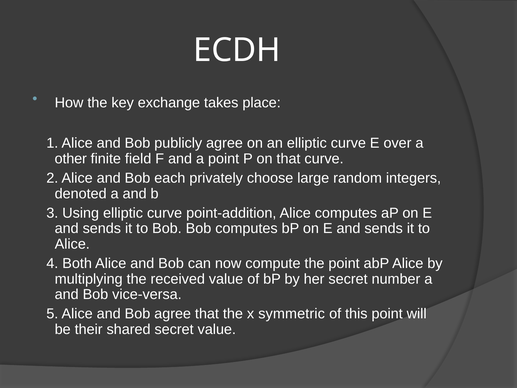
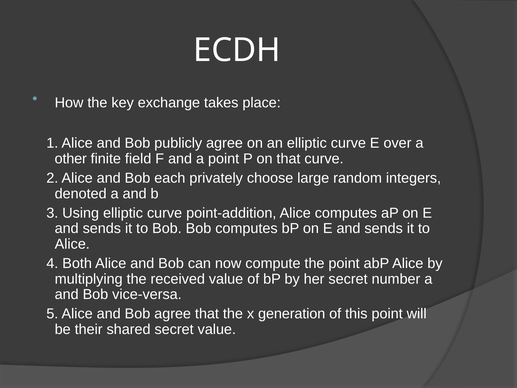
symmetric: symmetric -> generation (292, 314)
